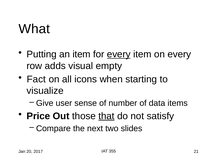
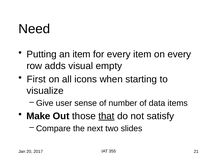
What: What -> Need (34, 29)
every underline: present -> none (119, 55)
Fact: Fact -> First (36, 80)
Price: Price -> Make (38, 117)
